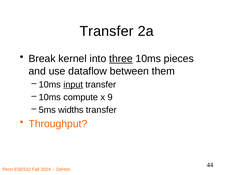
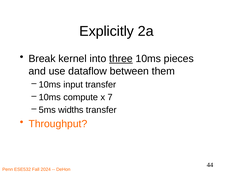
Transfer: Transfer -> Explicitly (107, 31)
input underline: present -> none (73, 84)
9: 9 -> 7 (110, 97)
